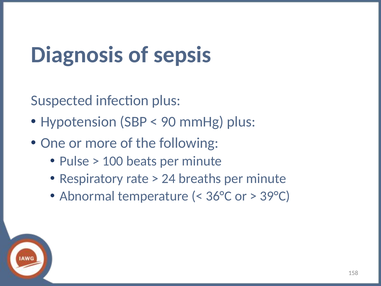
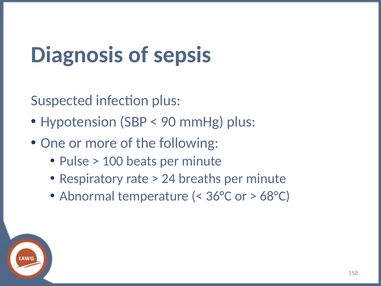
39°C: 39°C -> 68°C (275, 196)
